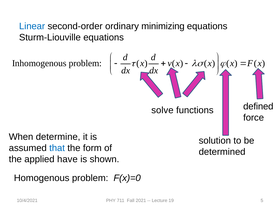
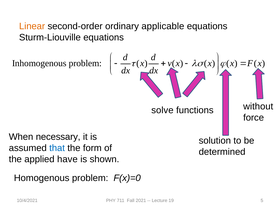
Linear colour: blue -> orange (32, 26)
minimizing: minimizing -> applicable (163, 26)
defined: defined -> without (258, 106)
determine: determine -> necessary (58, 137)
